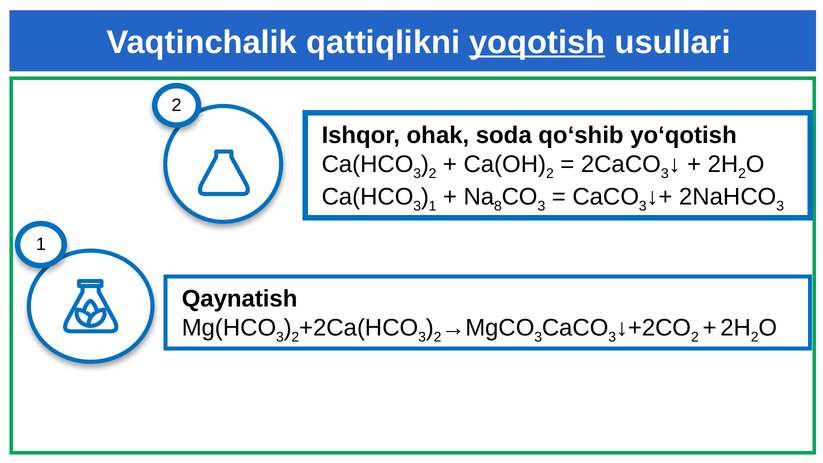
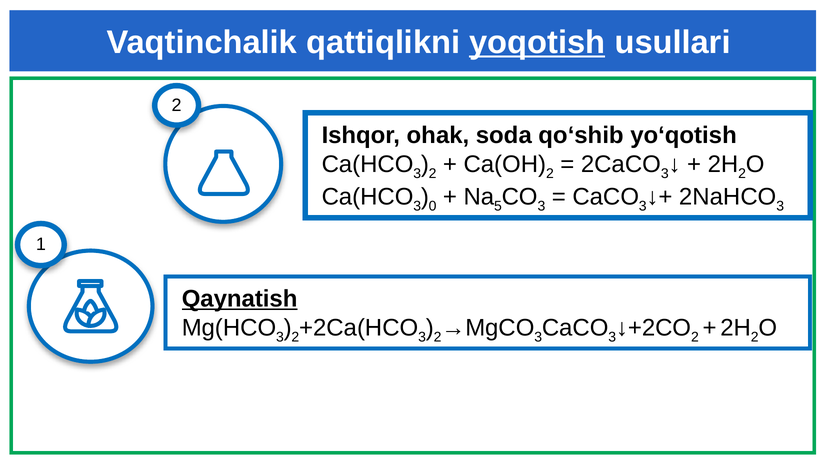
1: 1 -> 0 (433, 206)
8: 8 -> 5 (498, 206)
Qaynatish underline: none -> present (240, 299)
